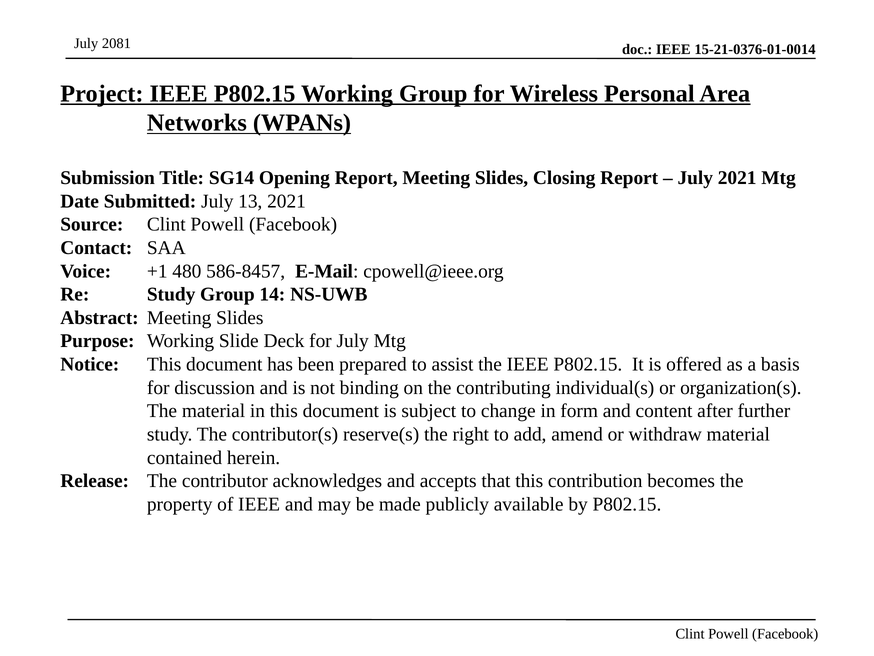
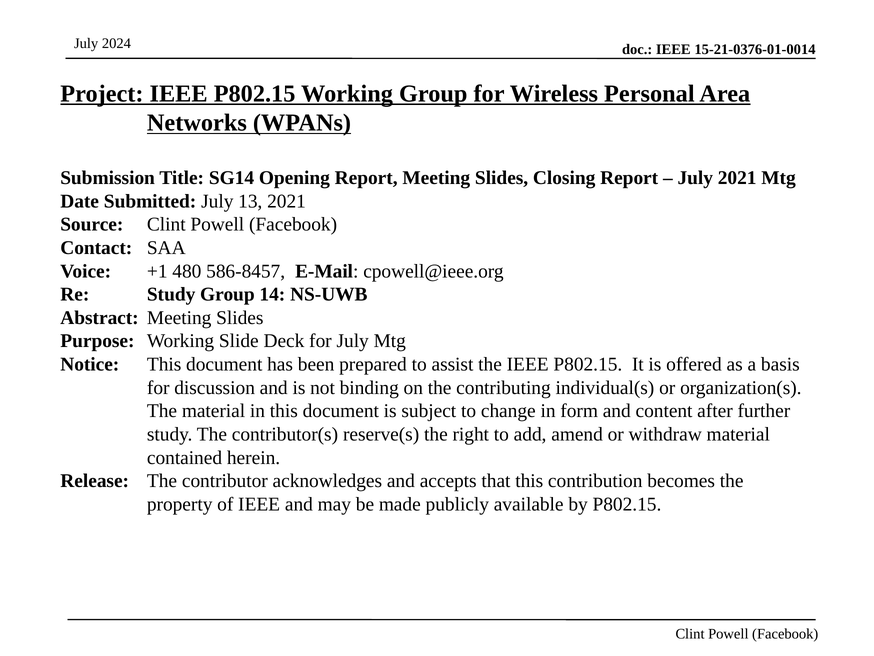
2081: 2081 -> 2024 (116, 43)
